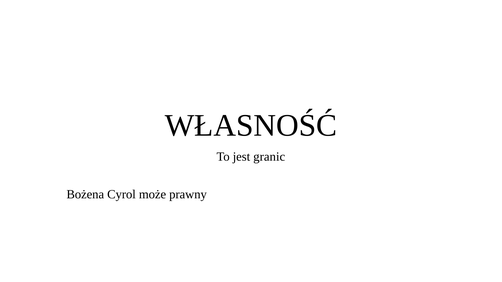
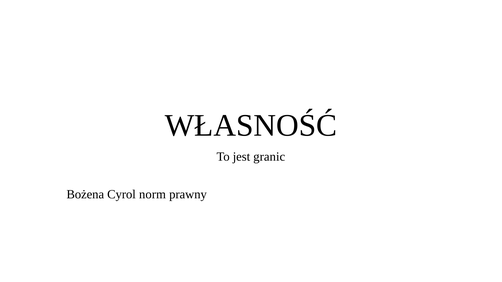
może: może -> norm (152, 194)
